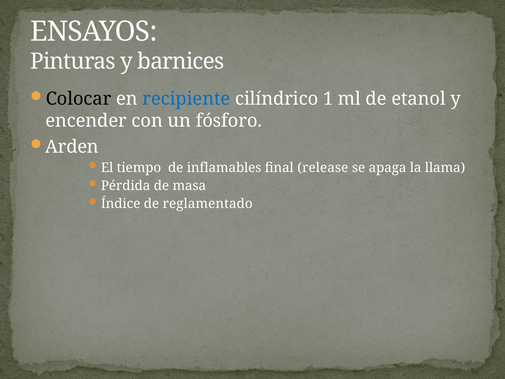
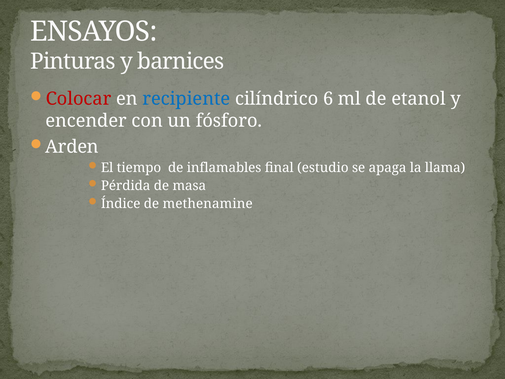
Colocar colour: black -> red (79, 99)
1: 1 -> 6 (328, 99)
release: release -> estudio (323, 168)
reglamentado: reglamentado -> methenamine (208, 204)
